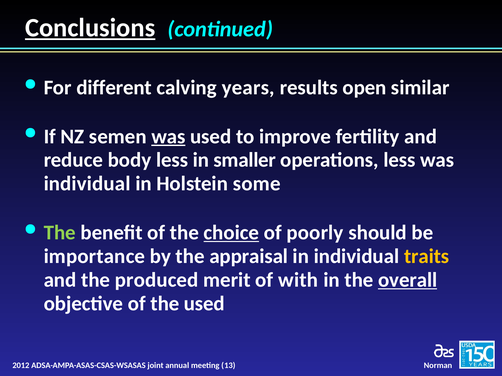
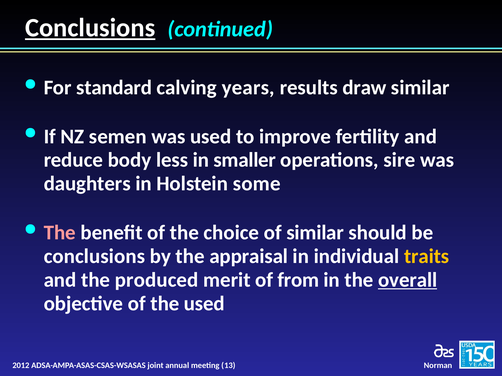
different: different -> standard (114, 88)
open: open -> draw (365, 88)
was underline: present -> none (168, 137)
operations less: less -> sire (399, 160)
individual: individual -> daughters (87, 184)
The colour: light green -> pink (60, 233)
choice underline: present -> none (231, 233)
of poorly: poorly -> similar (315, 233)
importance: importance -> conclusions (94, 257)
with: with -> from (298, 280)
